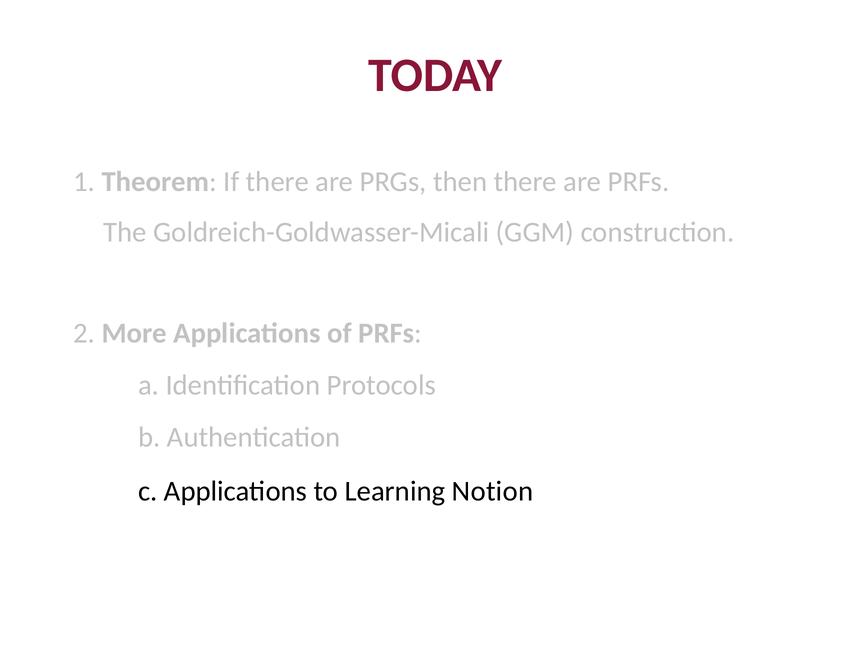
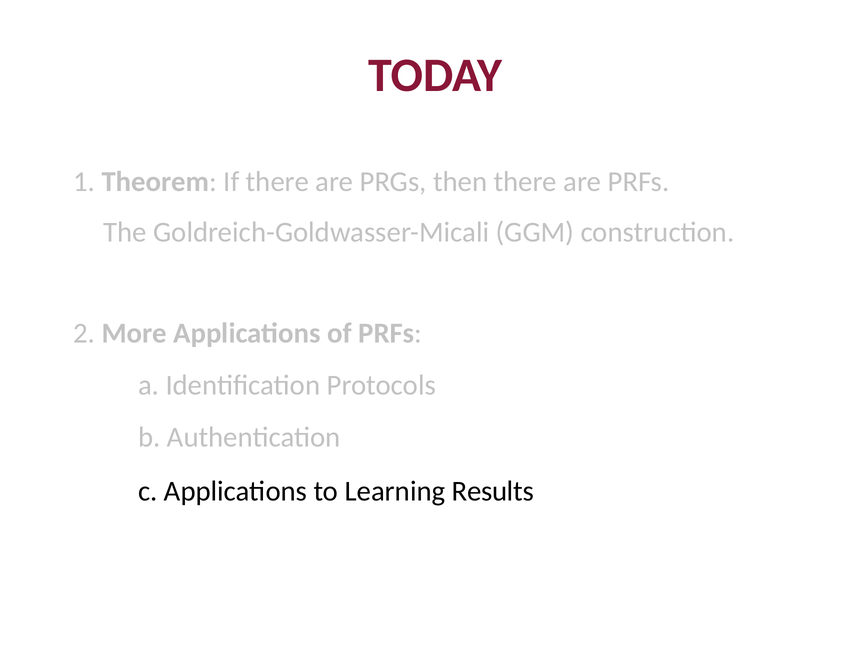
Notion: Notion -> Results (493, 491)
